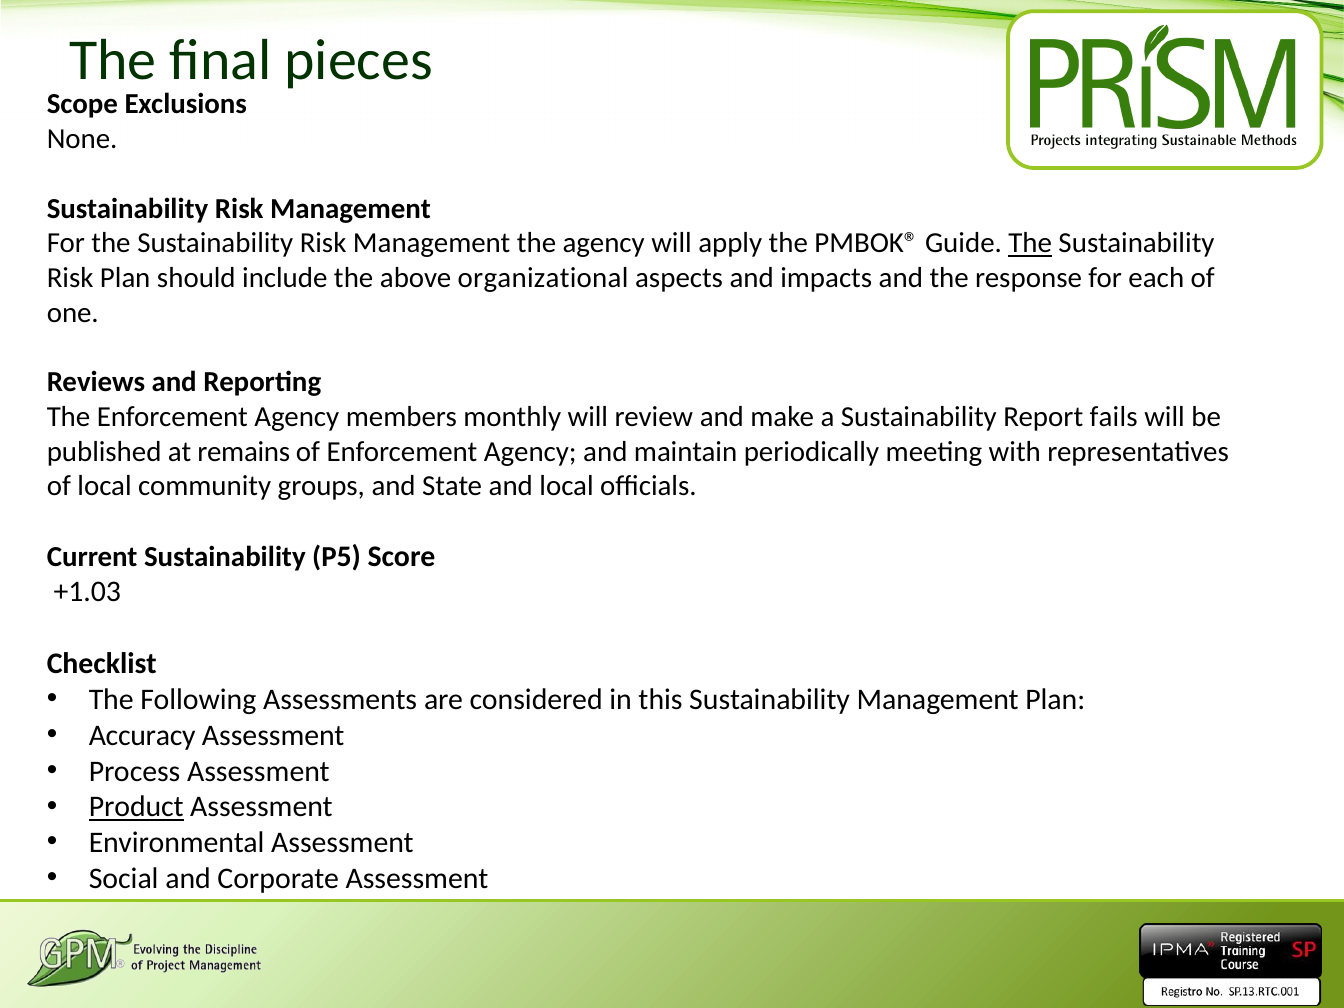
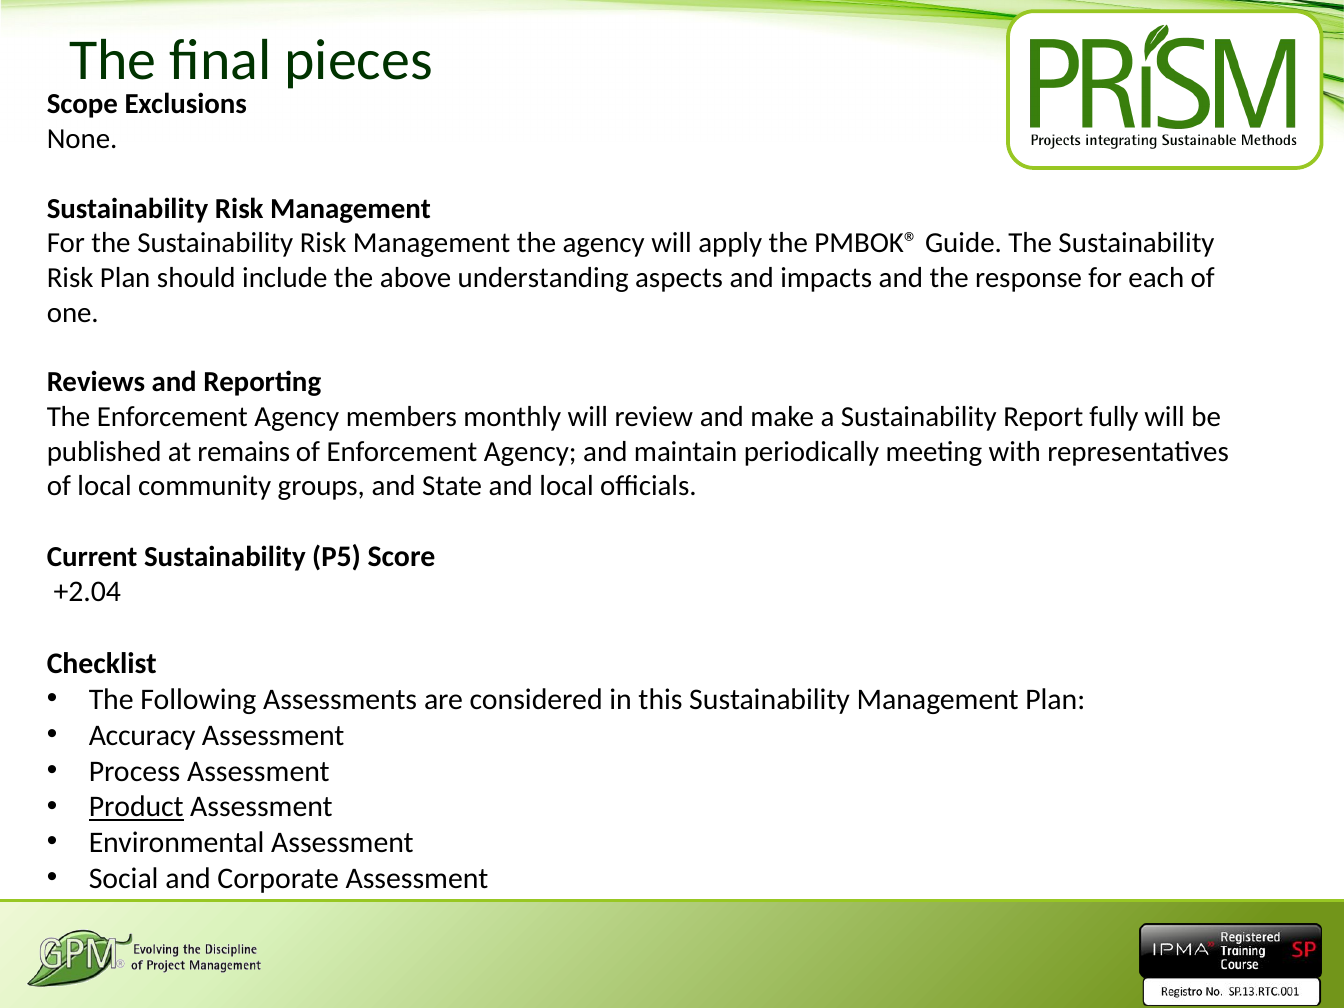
The underline: present -> none (1030, 243)
organizational: organizational -> understanding (543, 278)
fails: fails -> fully (1114, 417)
+1.03: +1.03 -> +2.04 (87, 592)
